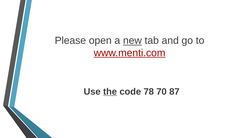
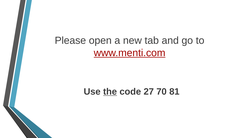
new underline: present -> none (132, 41)
78: 78 -> 27 (149, 92)
87: 87 -> 81 (174, 92)
